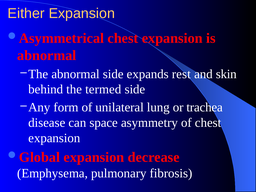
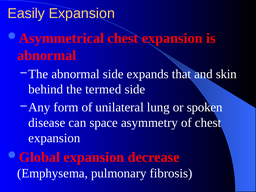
Either: Either -> Easily (26, 13)
rest: rest -> that (181, 74)
trachea: trachea -> spoken (205, 107)
